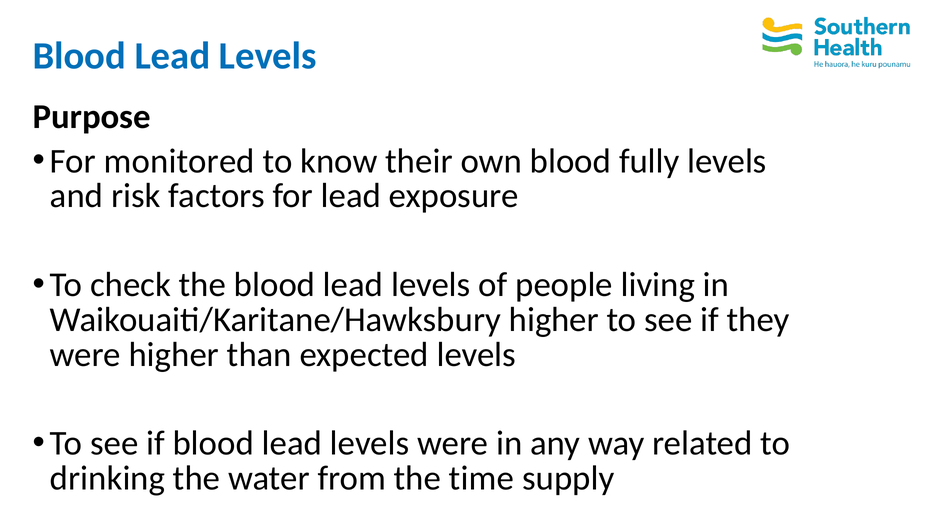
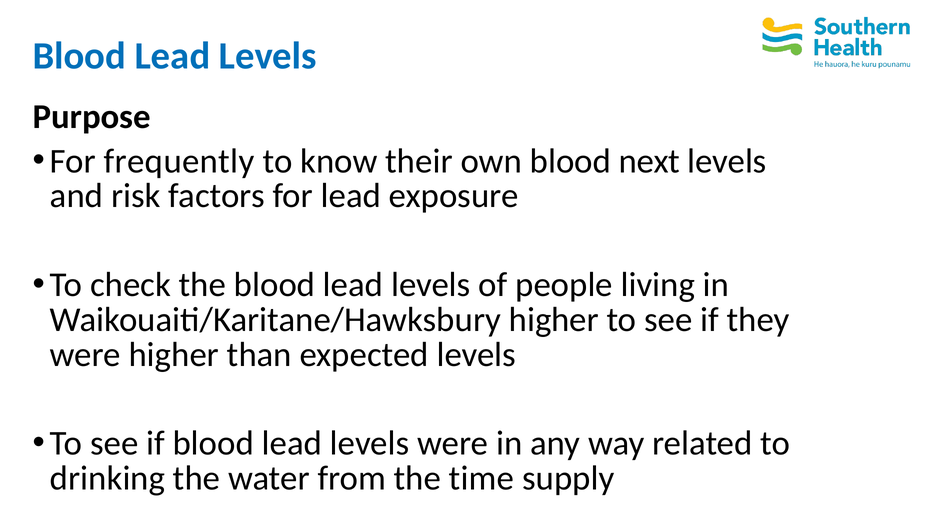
monitored: monitored -> frequently (179, 161)
fully: fully -> next (649, 161)
